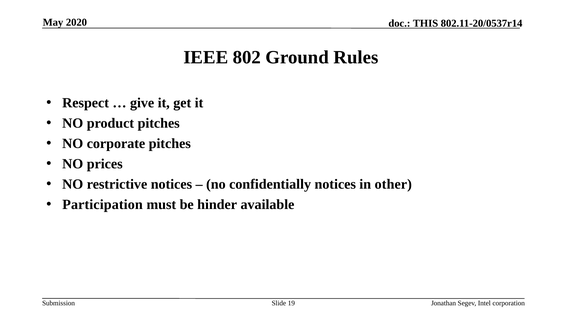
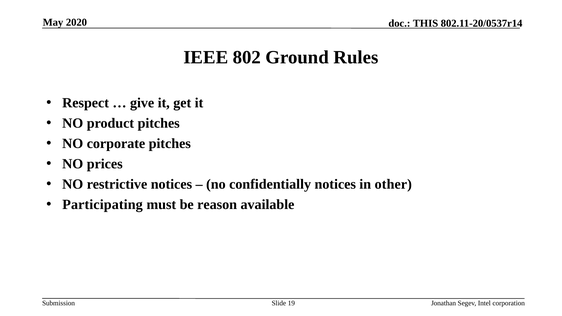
Participation: Participation -> Participating (103, 205)
hinder: hinder -> reason (217, 205)
